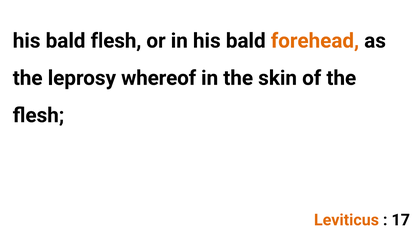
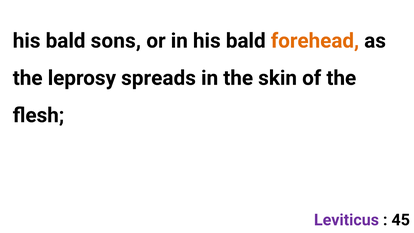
bald flesh: flesh -> sons (116, 41)
whereof: whereof -> spreads (159, 78)
Leviticus colour: orange -> purple (346, 220)
17: 17 -> 45 (401, 220)
